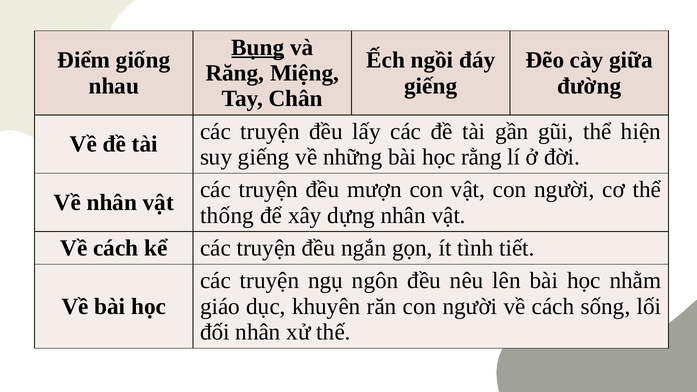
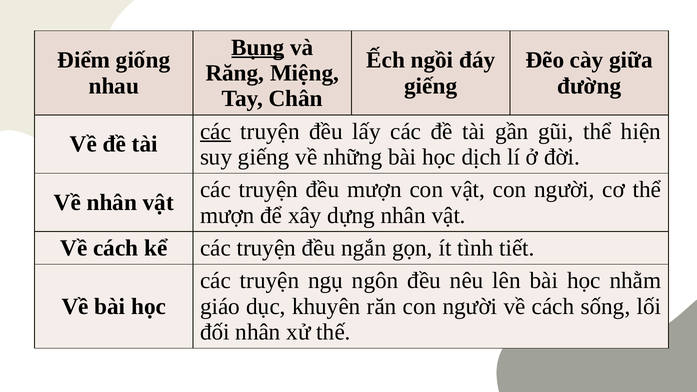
các underline: none -> present (215, 131)
rằng: rằng -> dịch (481, 157)
thống: thống -> mượn (227, 215)
